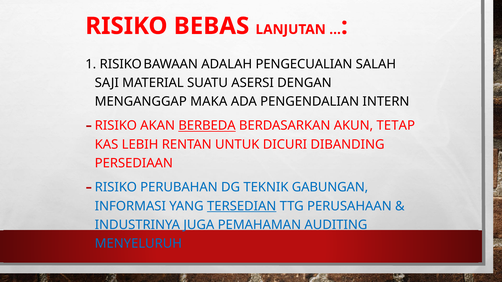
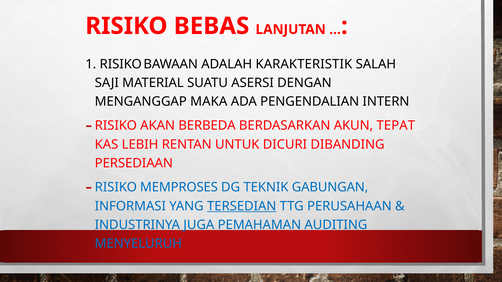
PENGECUALIAN: PENGECUALIAN -> KARAKTERISTIK (304, 64)
BERBEDA underline: present -> none (207, 126)
TETAP: TETAP -> TEPAT (396, 126)
PERUBAHAN: PERUBAHAN -> MEMPROSES (179, 187)
